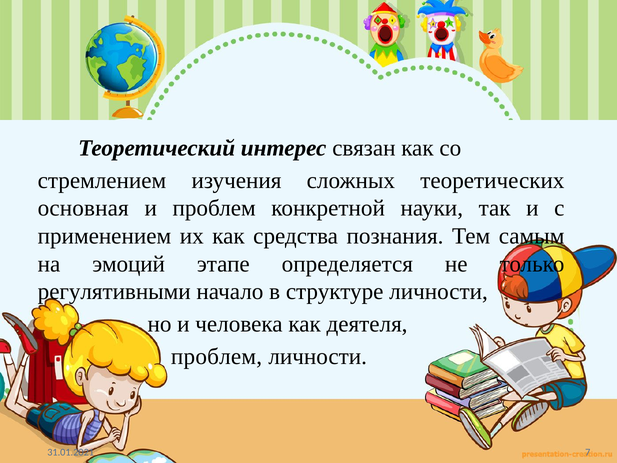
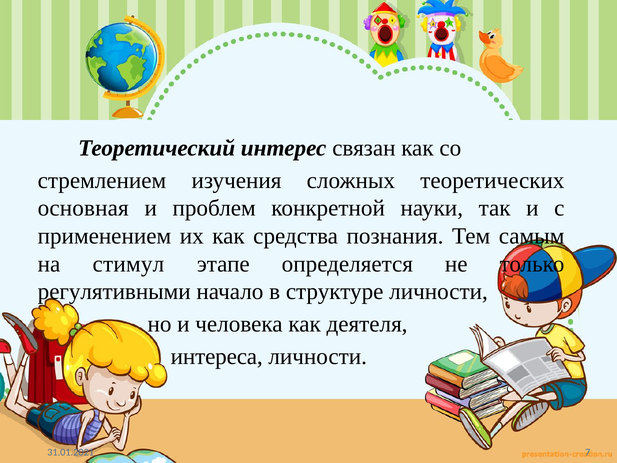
эмоций: эмоций -> стимул (128, 264)
проблем: проблем -> интереса (217, 356)
